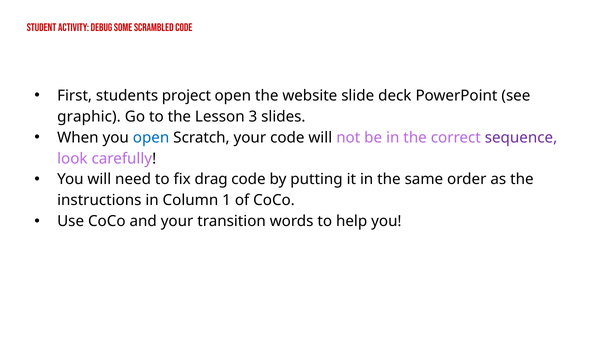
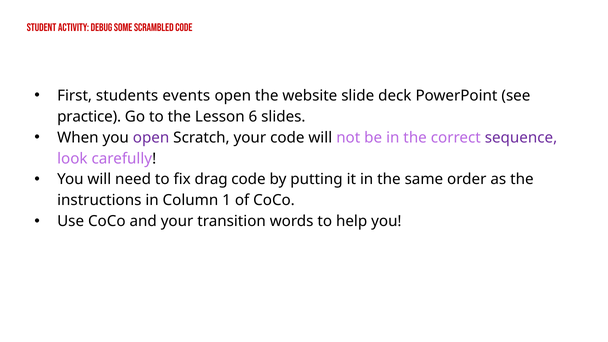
project: project -> events (186, 96)
graphic: graphic -> practice (89, 117)
3: 3 -> 6 (253, 117)
open colour: blue -> purple (151, 138)
